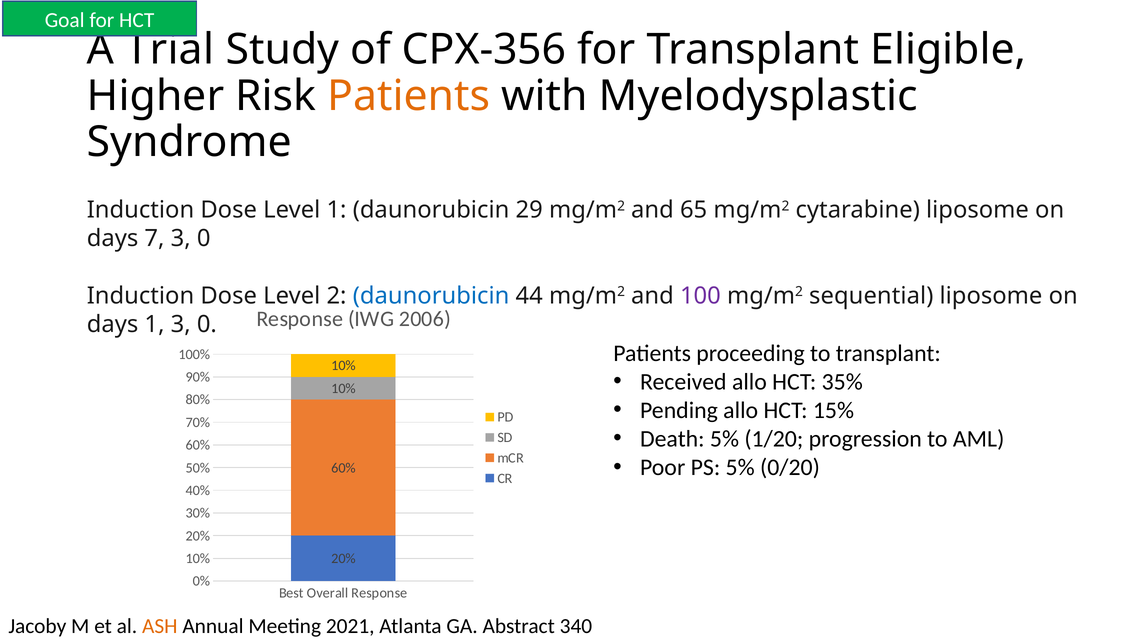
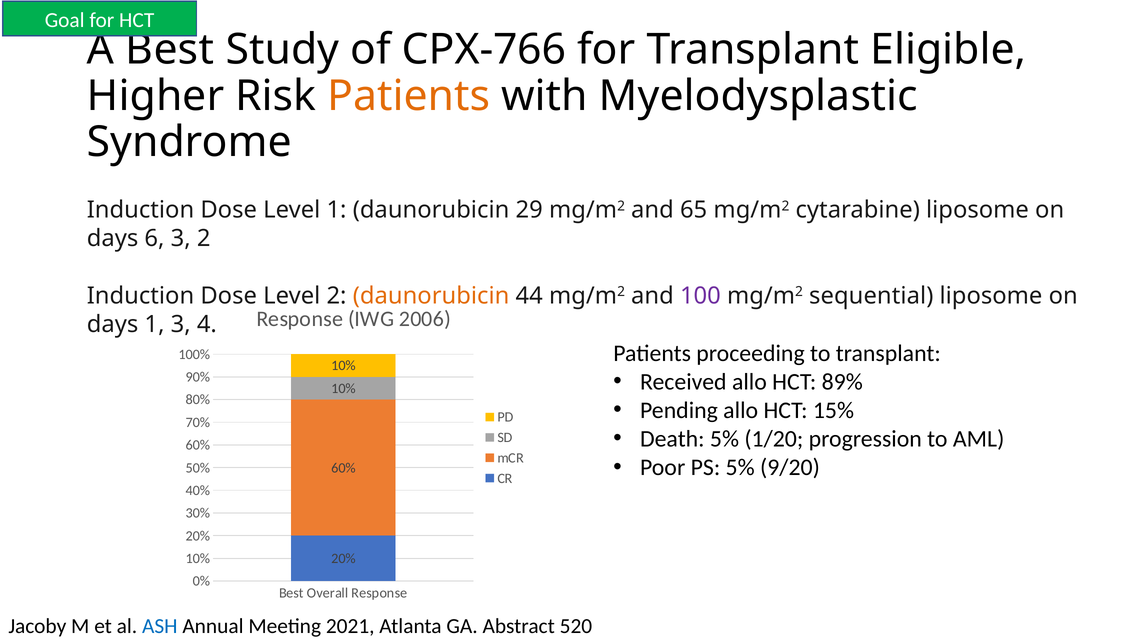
A Trial: Trial -> Best (170, 50)
CPX-356: CPX-356 -> CPX-766 (484, 50)
7: 7 -> 6 (154, 239)
0: 0 -> 2 (204, 239)
daunorubicin colour: blue -> orange (431, 296)
1 3 0: 0 -> 4 (207, 324)
35%: 35% -> 89% (842, 382)
0/20: 0/20 -> 9/20 (790, 467)
ASH colour: orange -> blue (160, 626)
340: 340 -> 520 (576, 626)
